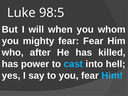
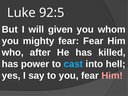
98:5: 98:5 -> 92:5 (52, 13)
when: when -> given (60, 29)
Him colour: light blue -> pink (112, 76)
